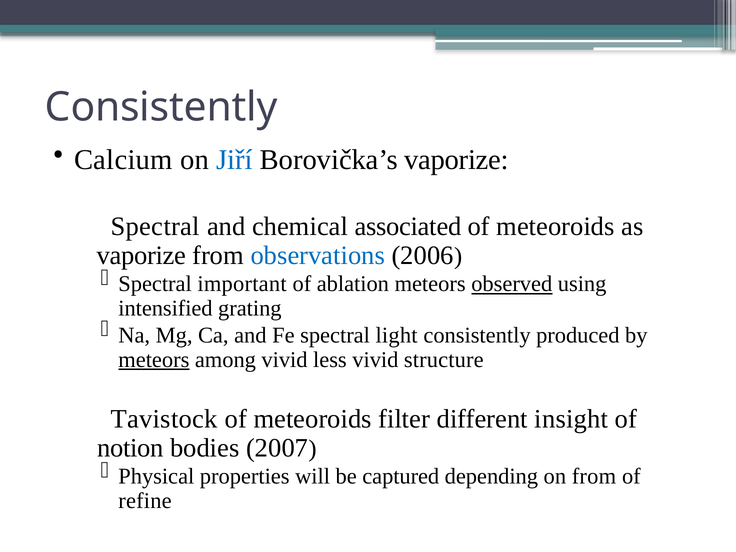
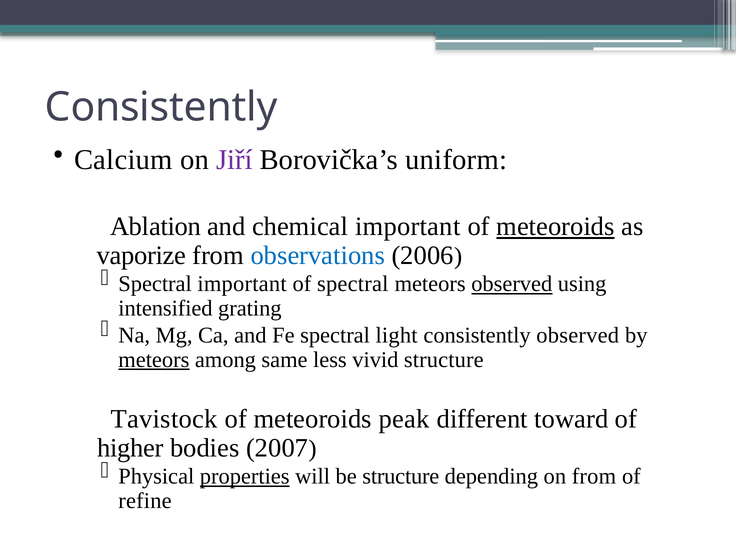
Jiří colour: blue -> purple (234, 160)
Borovička’s vaporize: vaporize -> uniform (456, 160)
Spectral: Spectral -> Ablation (156, 227)
chemical associated: associated -> important (408, 227)
meteoroids underline: none -> present (556, 227)
of ablation: ablation -> spectral (353, 284)
consistently produced: produced -> observed (578, 335)
among vivid: vivid -> same (285, 360)
filter: filter -> peak (404, 419)
insight: insight -> toward (571, 419)
notion: notion -> higher (130, 448)
properties underline: none -> present (245, 476)
be captured: captured -> structure (401, 476)
